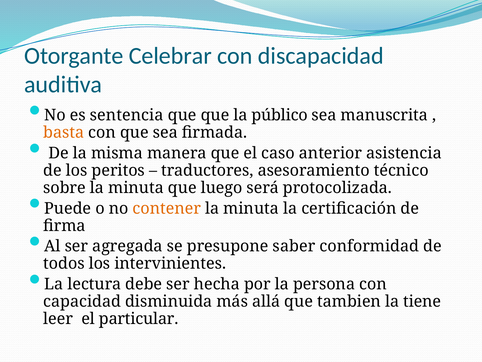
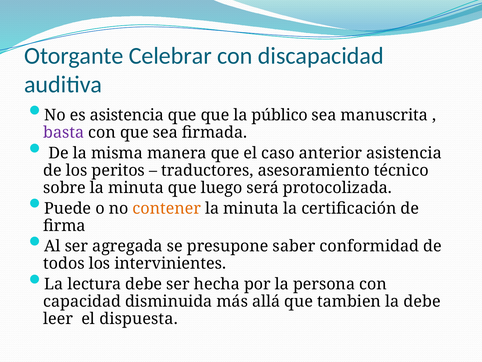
es sentencia: sentencia -> asistencia (127, 115)
basta colour: orange -> purple (64, 133)
la tiene: tiene -> debe (422, 301)
particular: particular -> dispuesta (139, 318)
